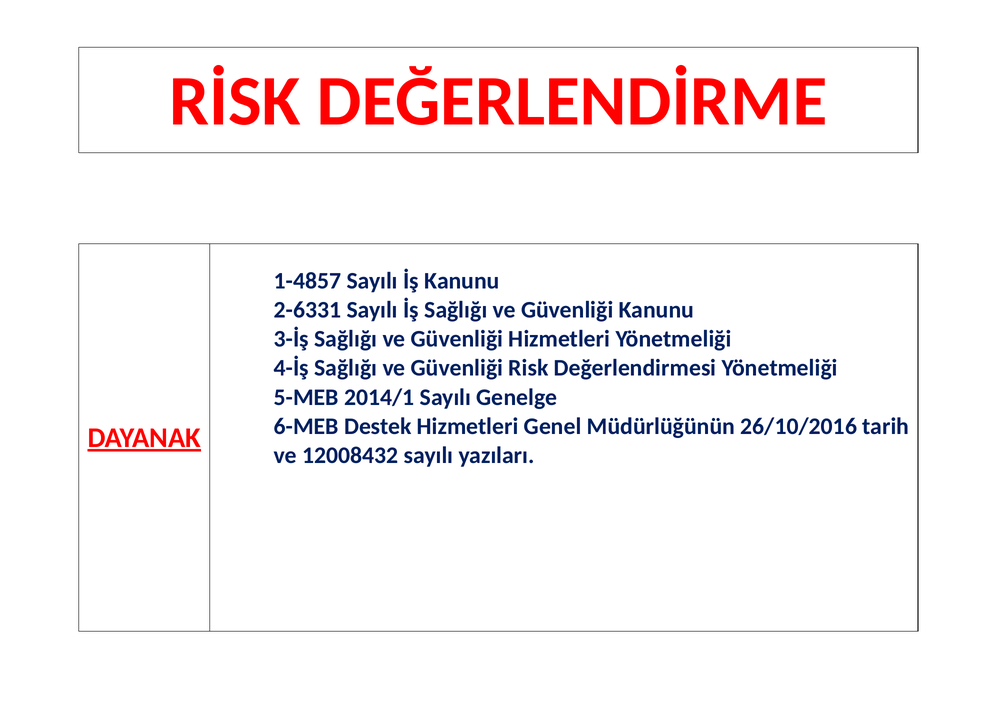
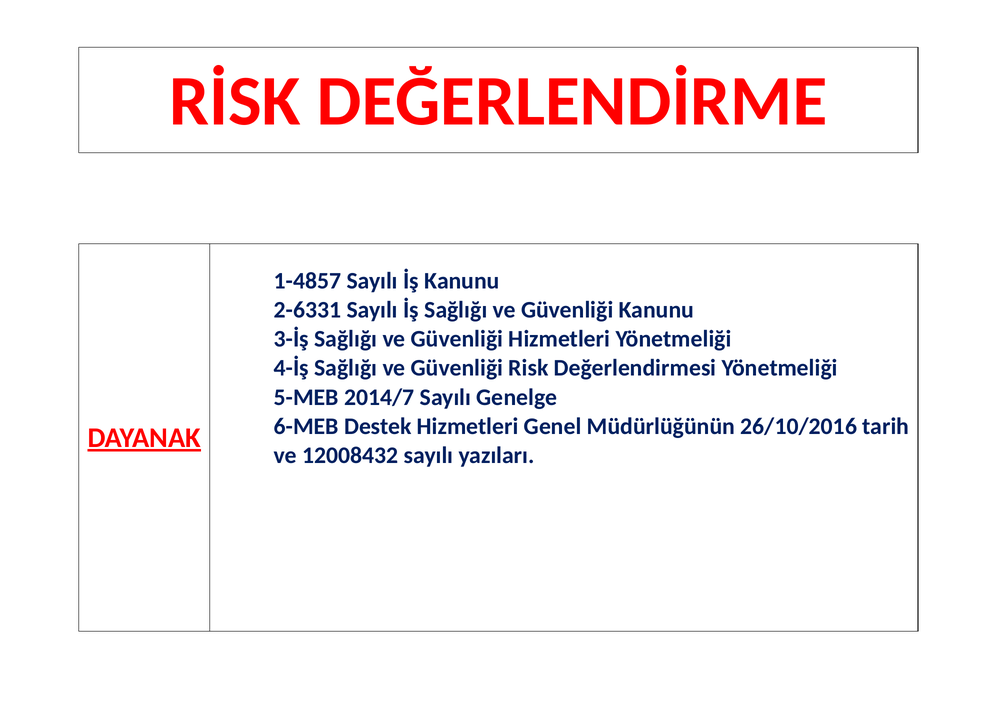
2014/1: 2014/1 -> 2014/7 (379, 397)
